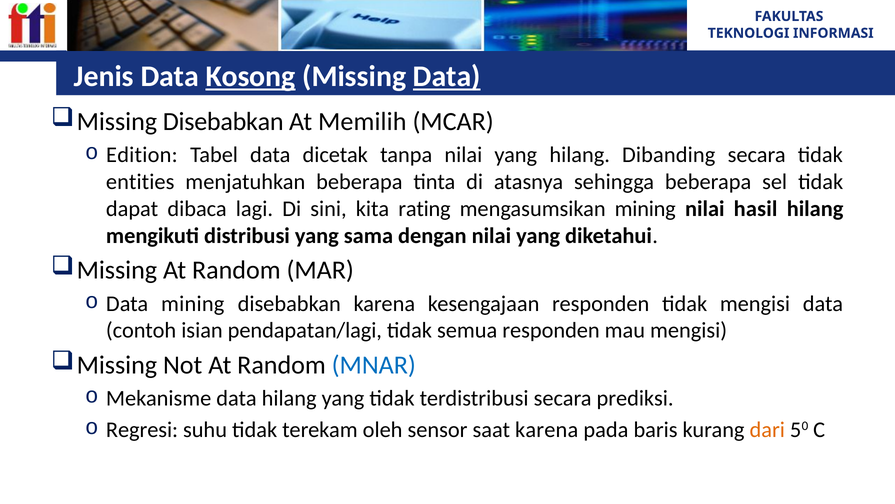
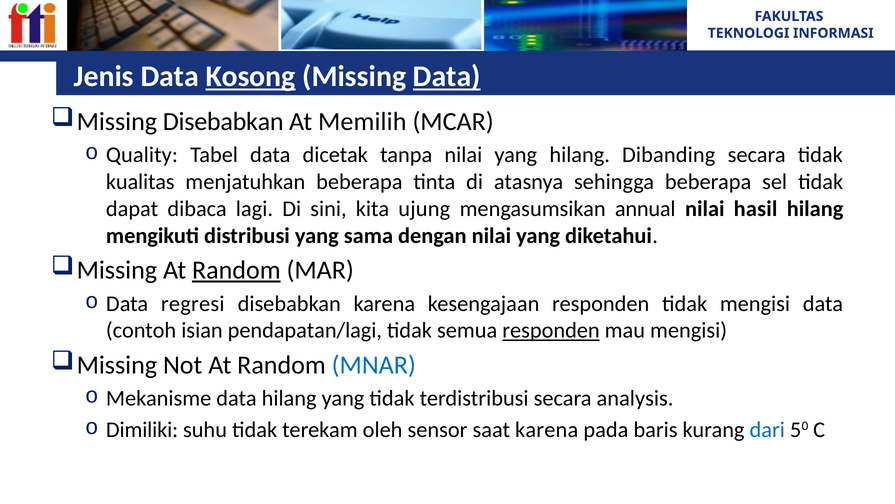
Edition: Edition -> Quality (142, 155)
entities: entities -> kualitas (140, 182)
rating: rating -> ujung (424, 209)
mengasumsikan mining: mining -> annual (645, 209)
Random underline: none -> present (236, 270)
Data mining: mining -> regresi (193, 303)
responden underline: none -> present (551, 330)
prediksi: prediksi -> analysis (635, 398)
Regresi: Regresi -> Dimiliki (142, 429)
dari colour: orange -> blue (767, 429)
